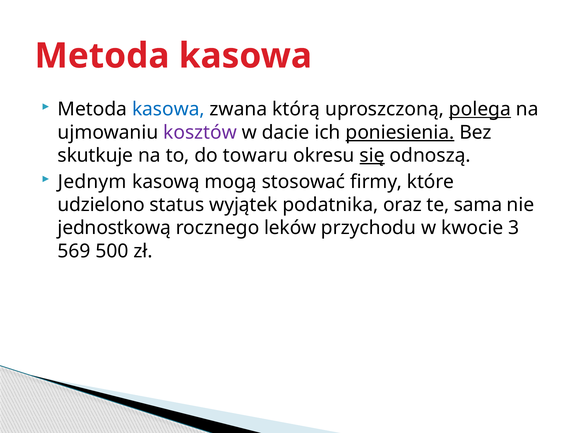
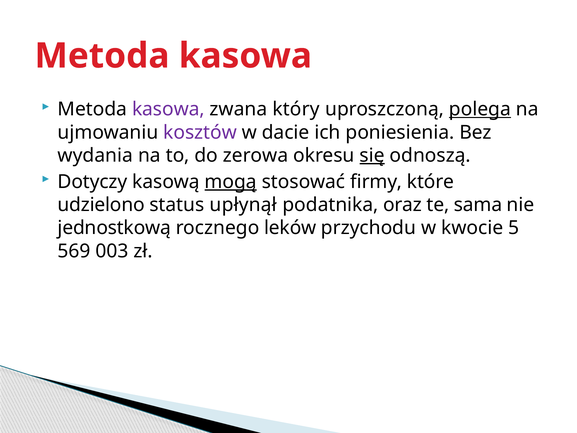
kasowa colour: blue -> purple (168, 109)
którą: którą -> który (296, 109)
poniesienia underline: present -> none (400, 132)
skutkuje: skutkuje -> wydania (95, 155)
towaru: towaru -> zerowa (256, 155)
Jednym: Jednym -> Dotyczy (92, 182)
mogą underline: none -> present (231, 182)
wyjątek: wyjątek -> upłynął (243, 205)
3: 3 -> 5 (514, 228)
500: 500 -> 003 (112, 251)
